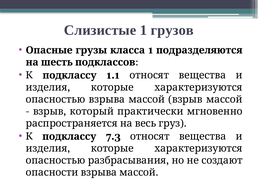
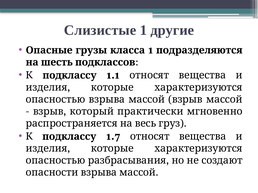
грузов: грузов -> другие (172, 30)
7.3: 7.3 -> 1.7 (113, 137)
